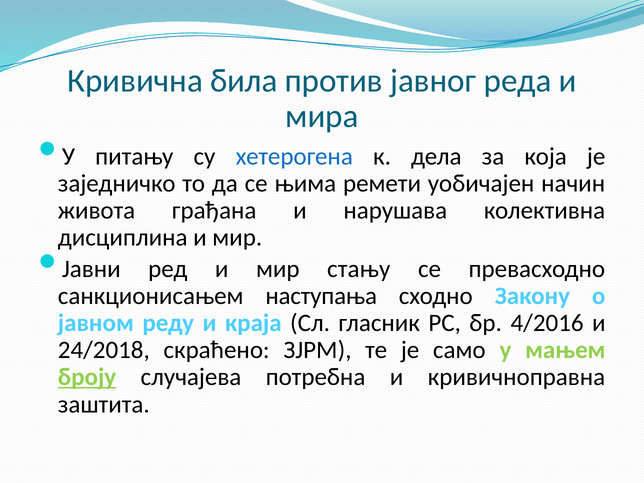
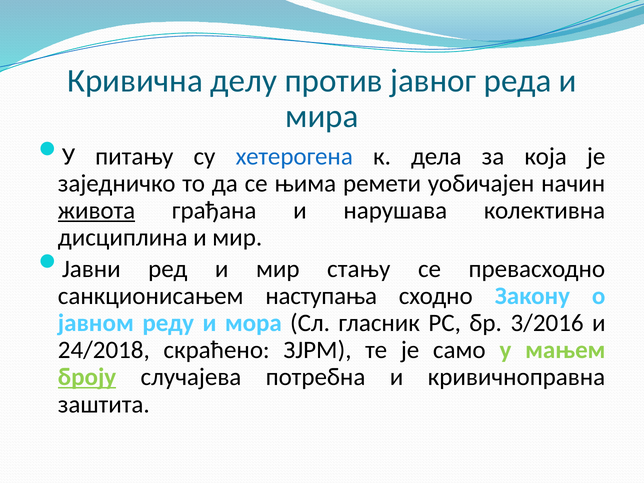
била: била -> делу (244, 81)
живота underline: none -> present (97, 210)
краја: краја -> мора (253, 323)
4/2016: 4/2016 -> 3/2016 (547, 323)
